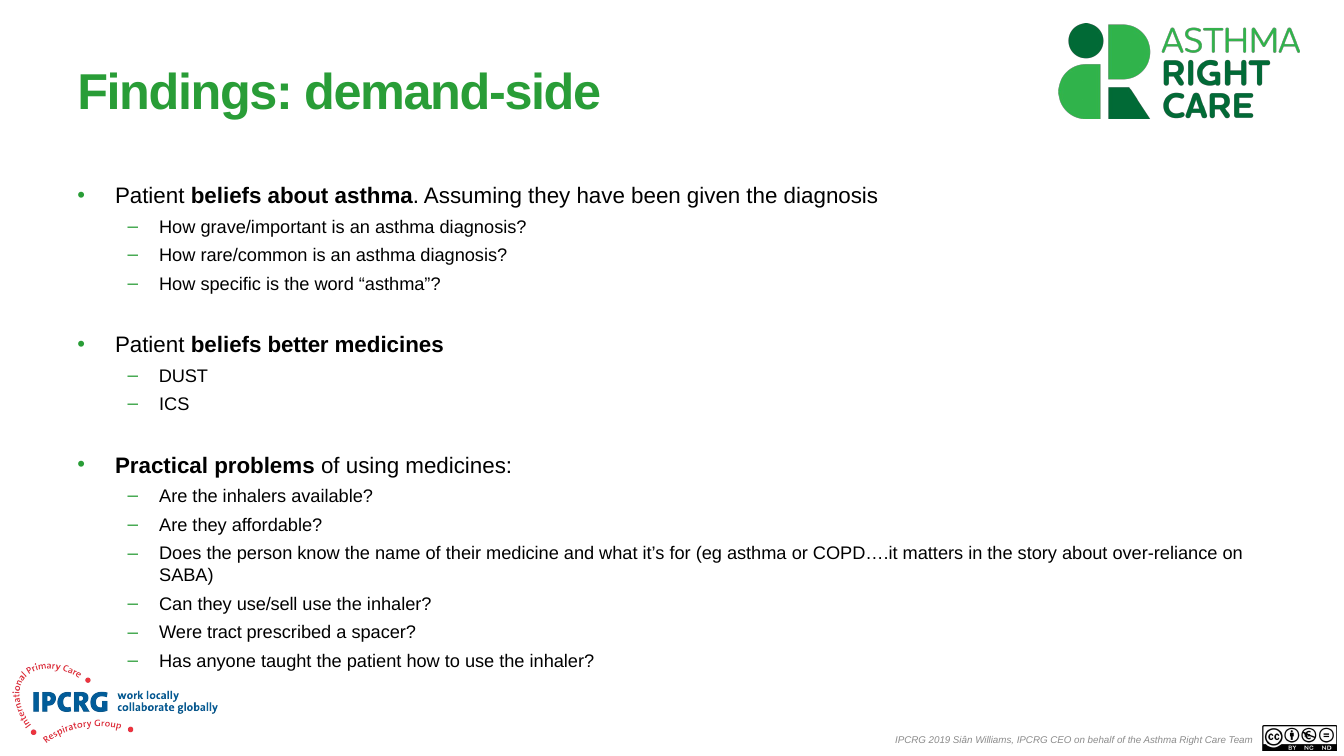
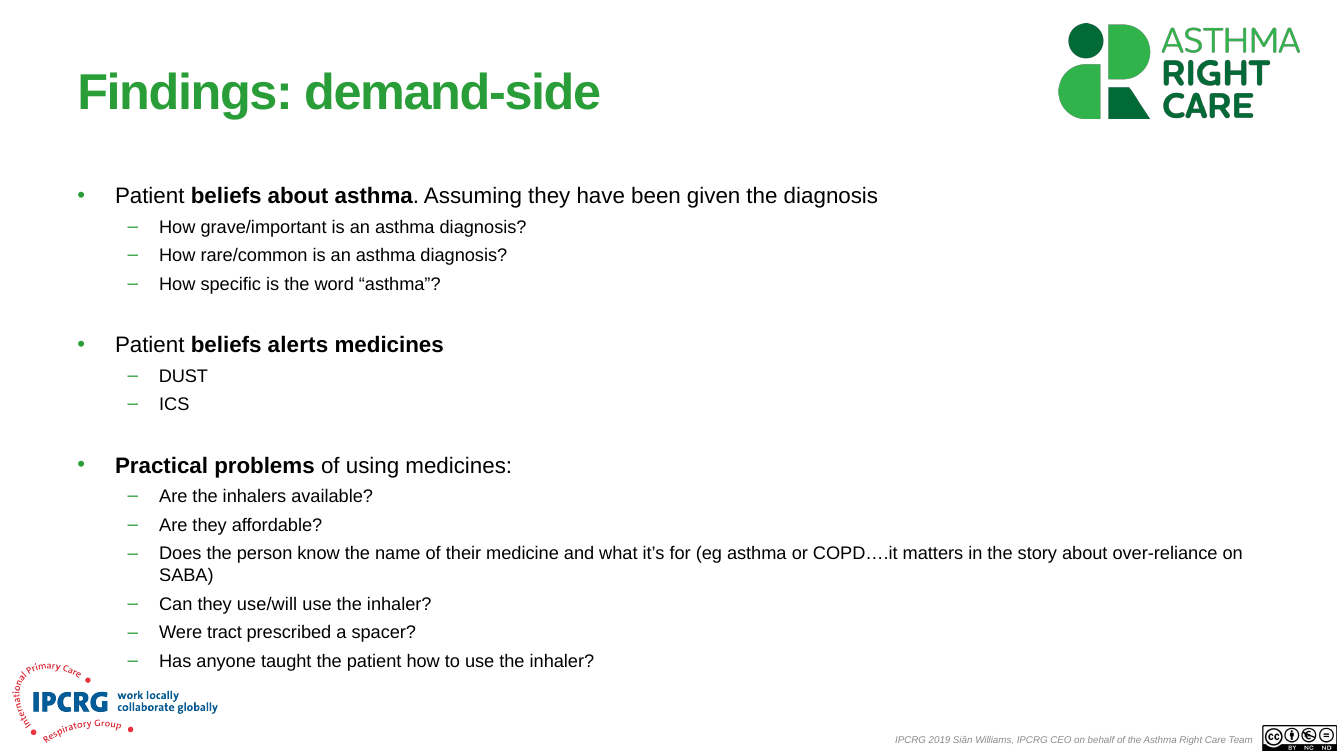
better: better -> alerts (298, 345)
use/sell: use/sell -> use/will (267, 604)
